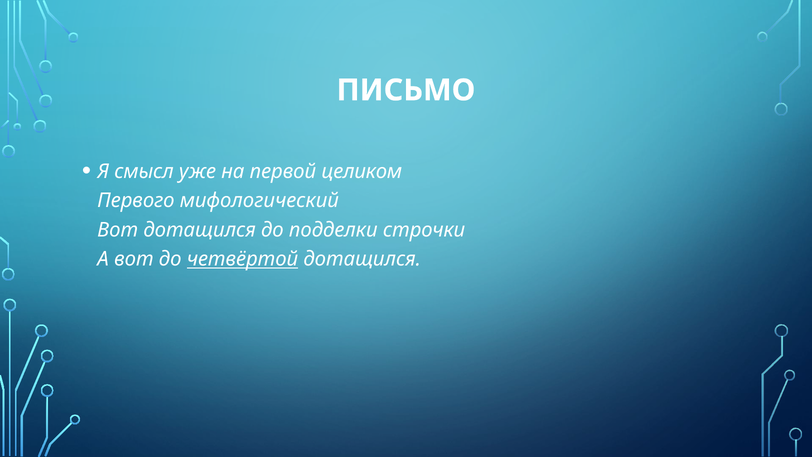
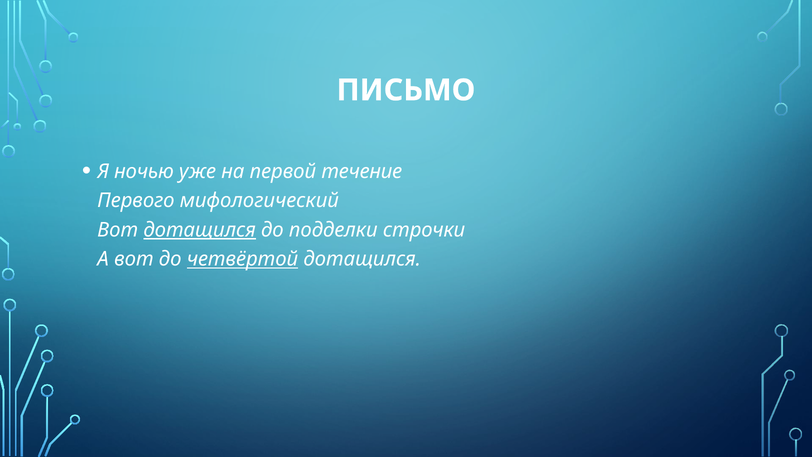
смысл: смысл -> ночью (144, 171)
целиком: целиком -> течение (362, 171)
дотащился underline: none -> present (200, 230)
